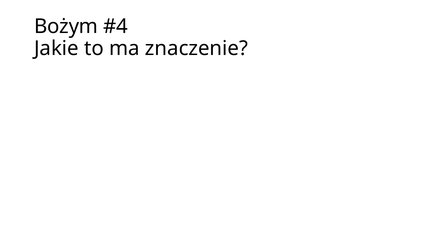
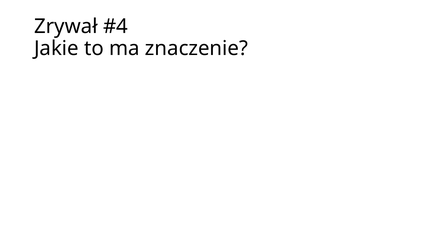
Bożym: Bożym -> Zrywał (66, 26)
